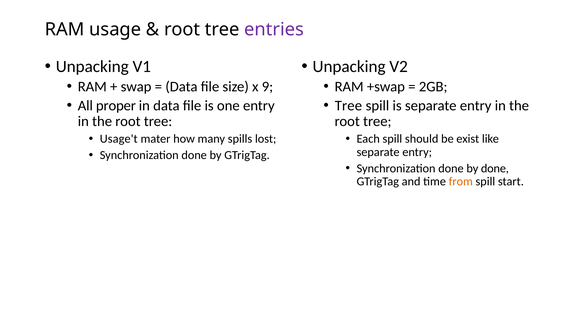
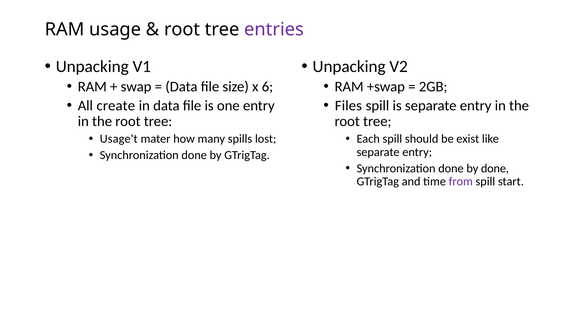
9: 9 -> 6 (267, 87)
proper: proper -> create (116, 106)
Tree: Tree -> Files (348, 106)
from colour: orange -> purple (461, 182)
